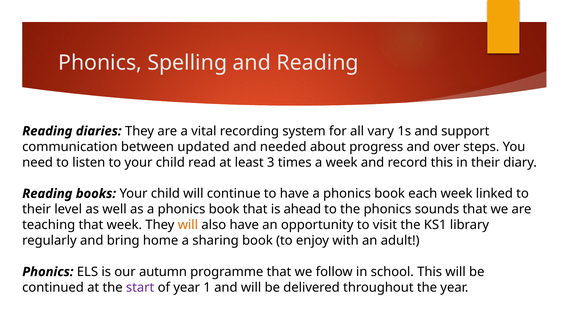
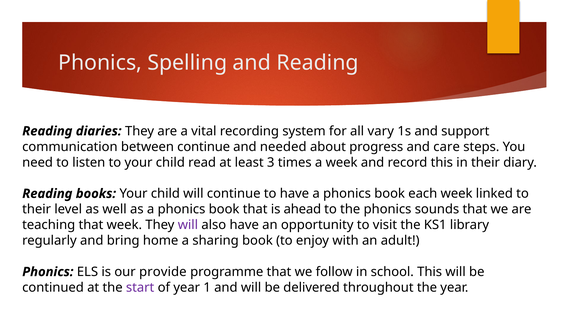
between updated: updated -> continue (204, 147)
over: over -> care (447, 147)
will colour: orange -> purple (188, 225)
autumn: autumn -> provide (163, 272)
